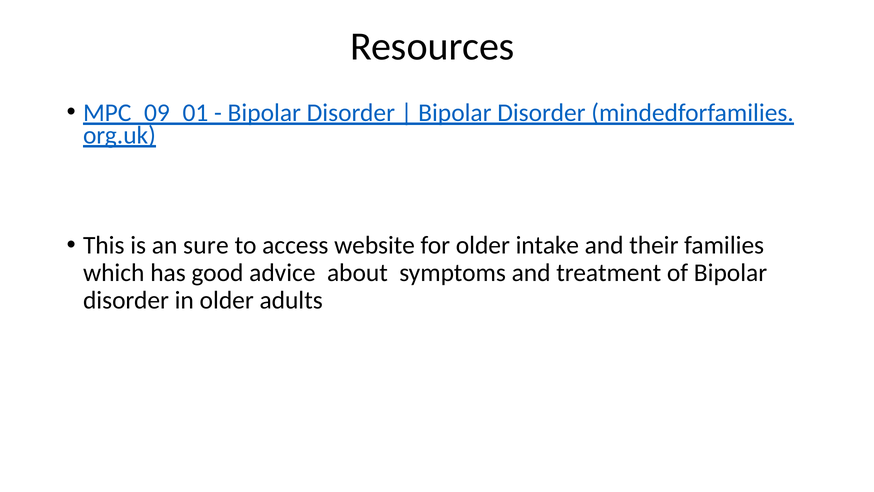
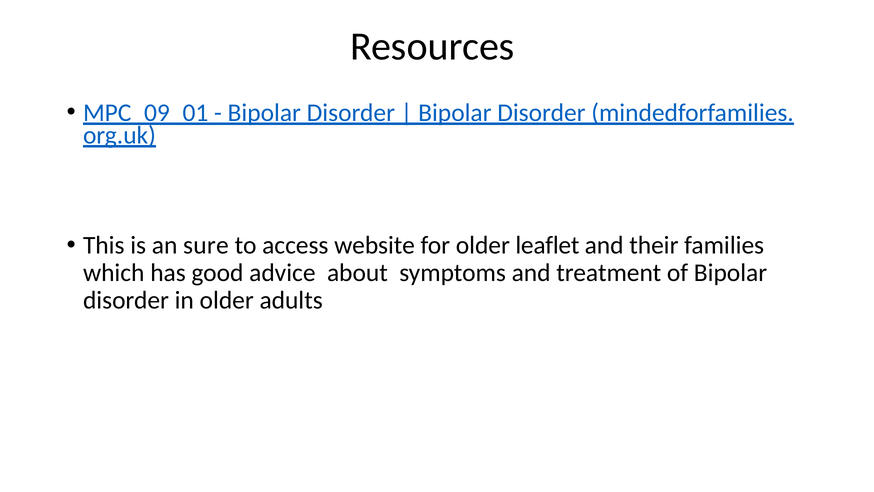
intake: intake -> leaflet (547, 245)
